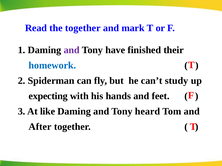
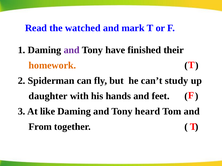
the together: together -> watched (83, 28)
homework colour: blue -> orange (52, 65)
expecting: expecting -> daughter (48, 96)
After: After -> From (40, 127)
